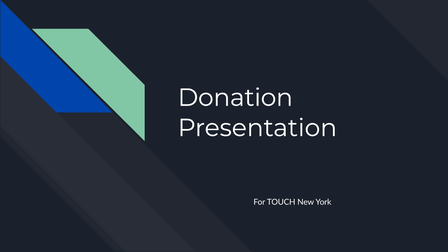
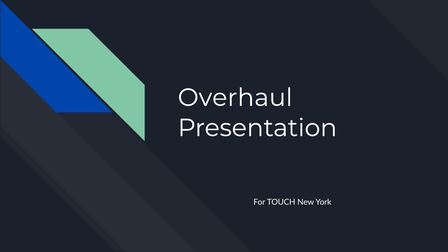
Donation: Donation -> Overhaul (235, 98)
